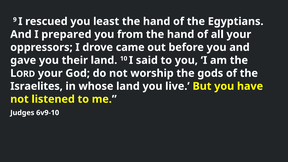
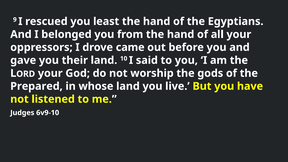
prepared: prepared -> belonged (66, 34)
Israelites: Israelites -> Prepared (36, 86)
